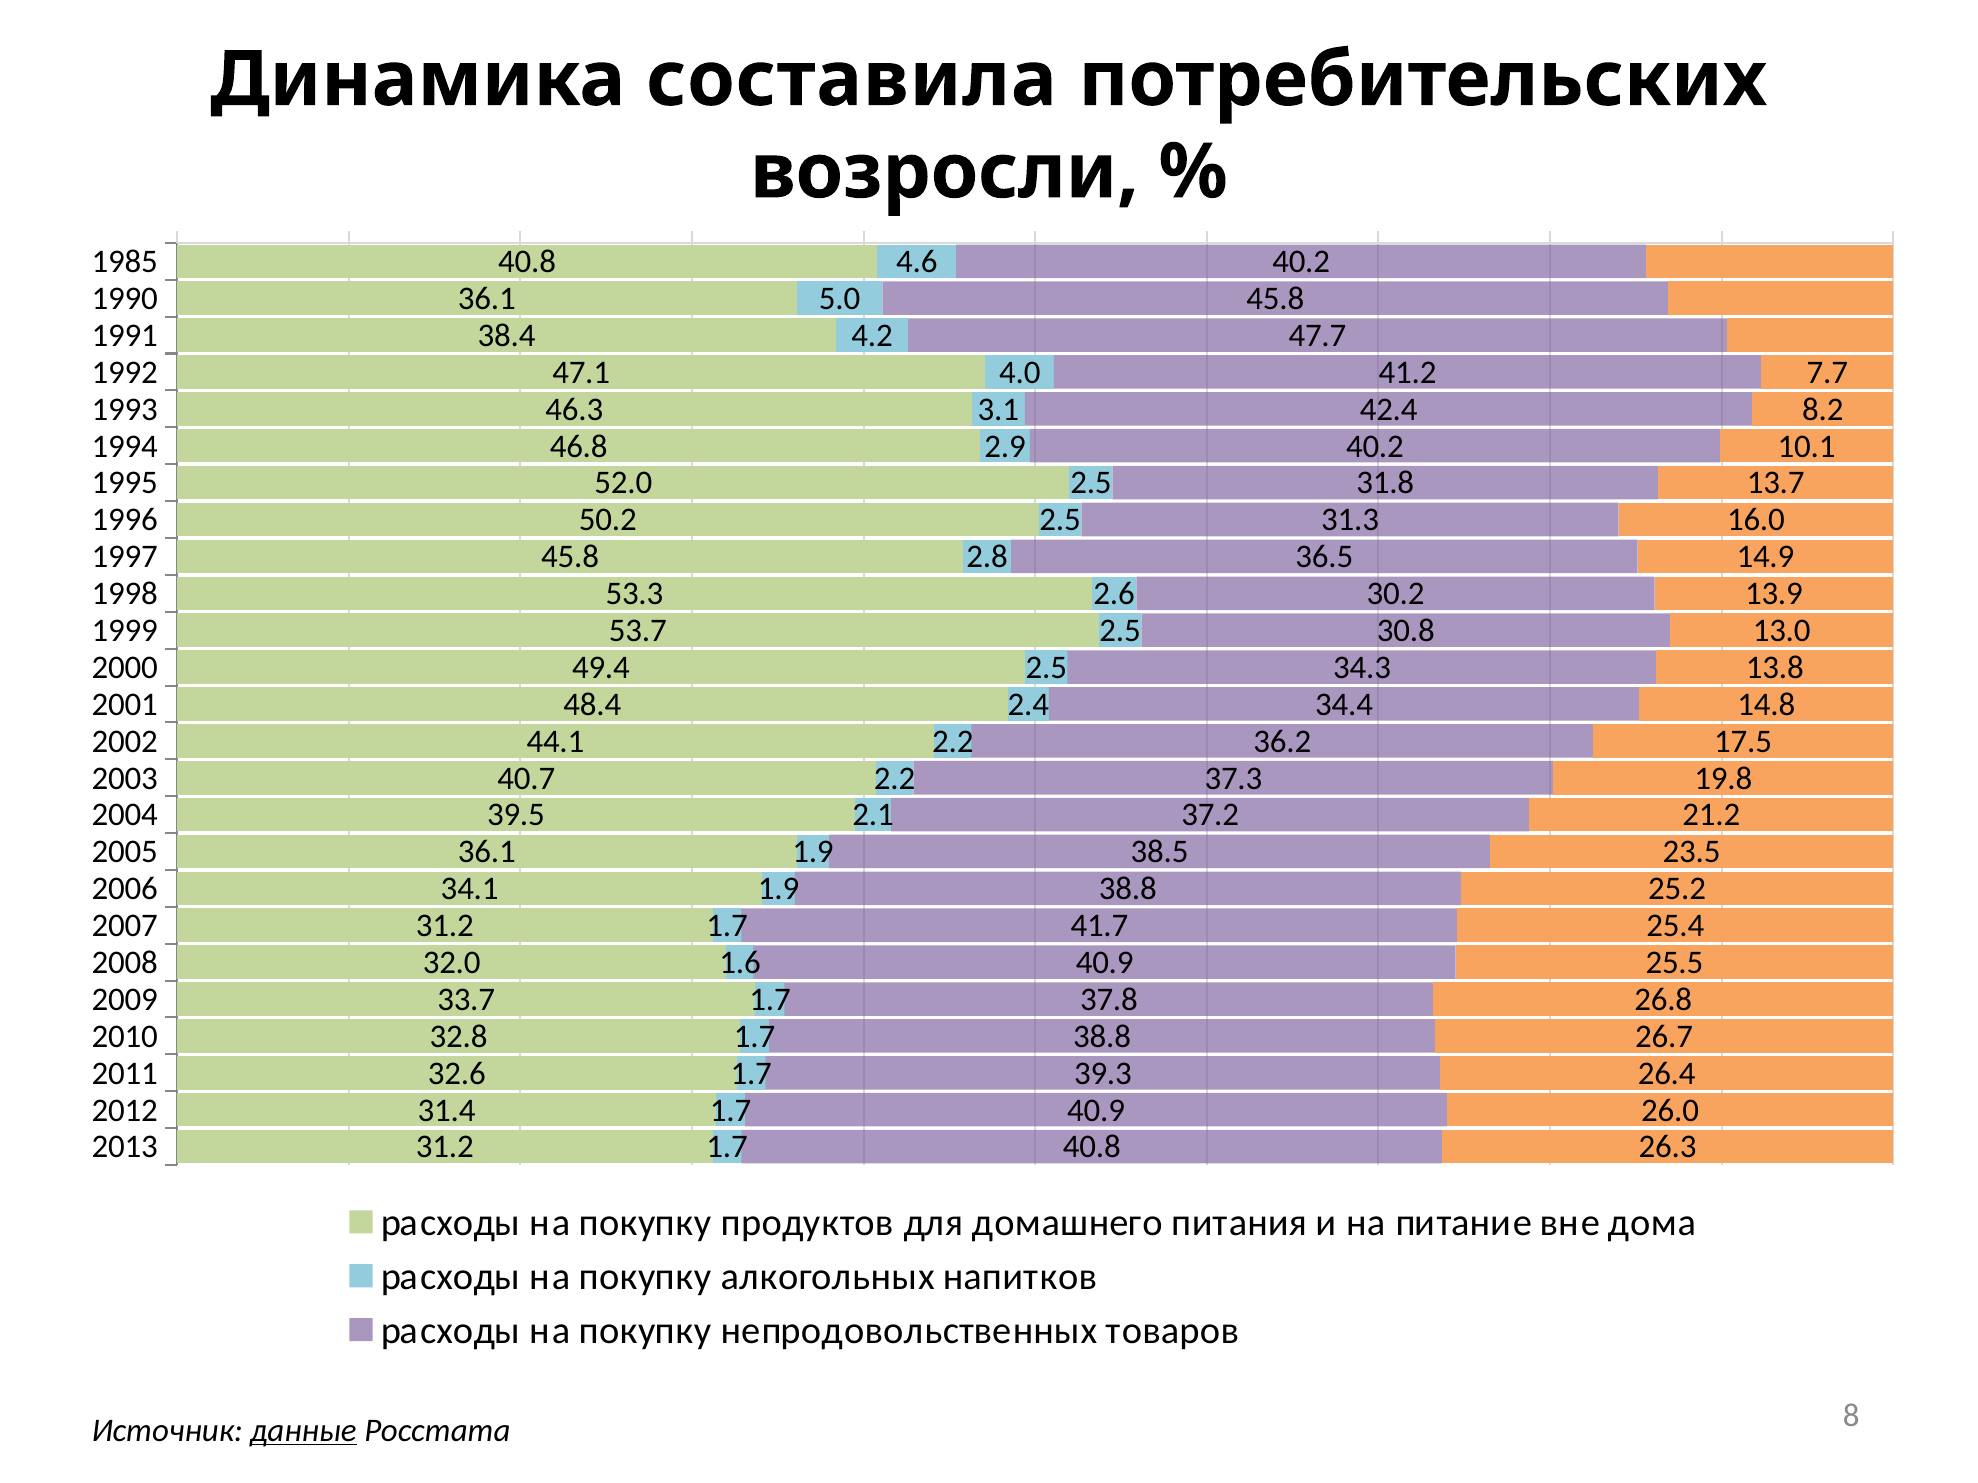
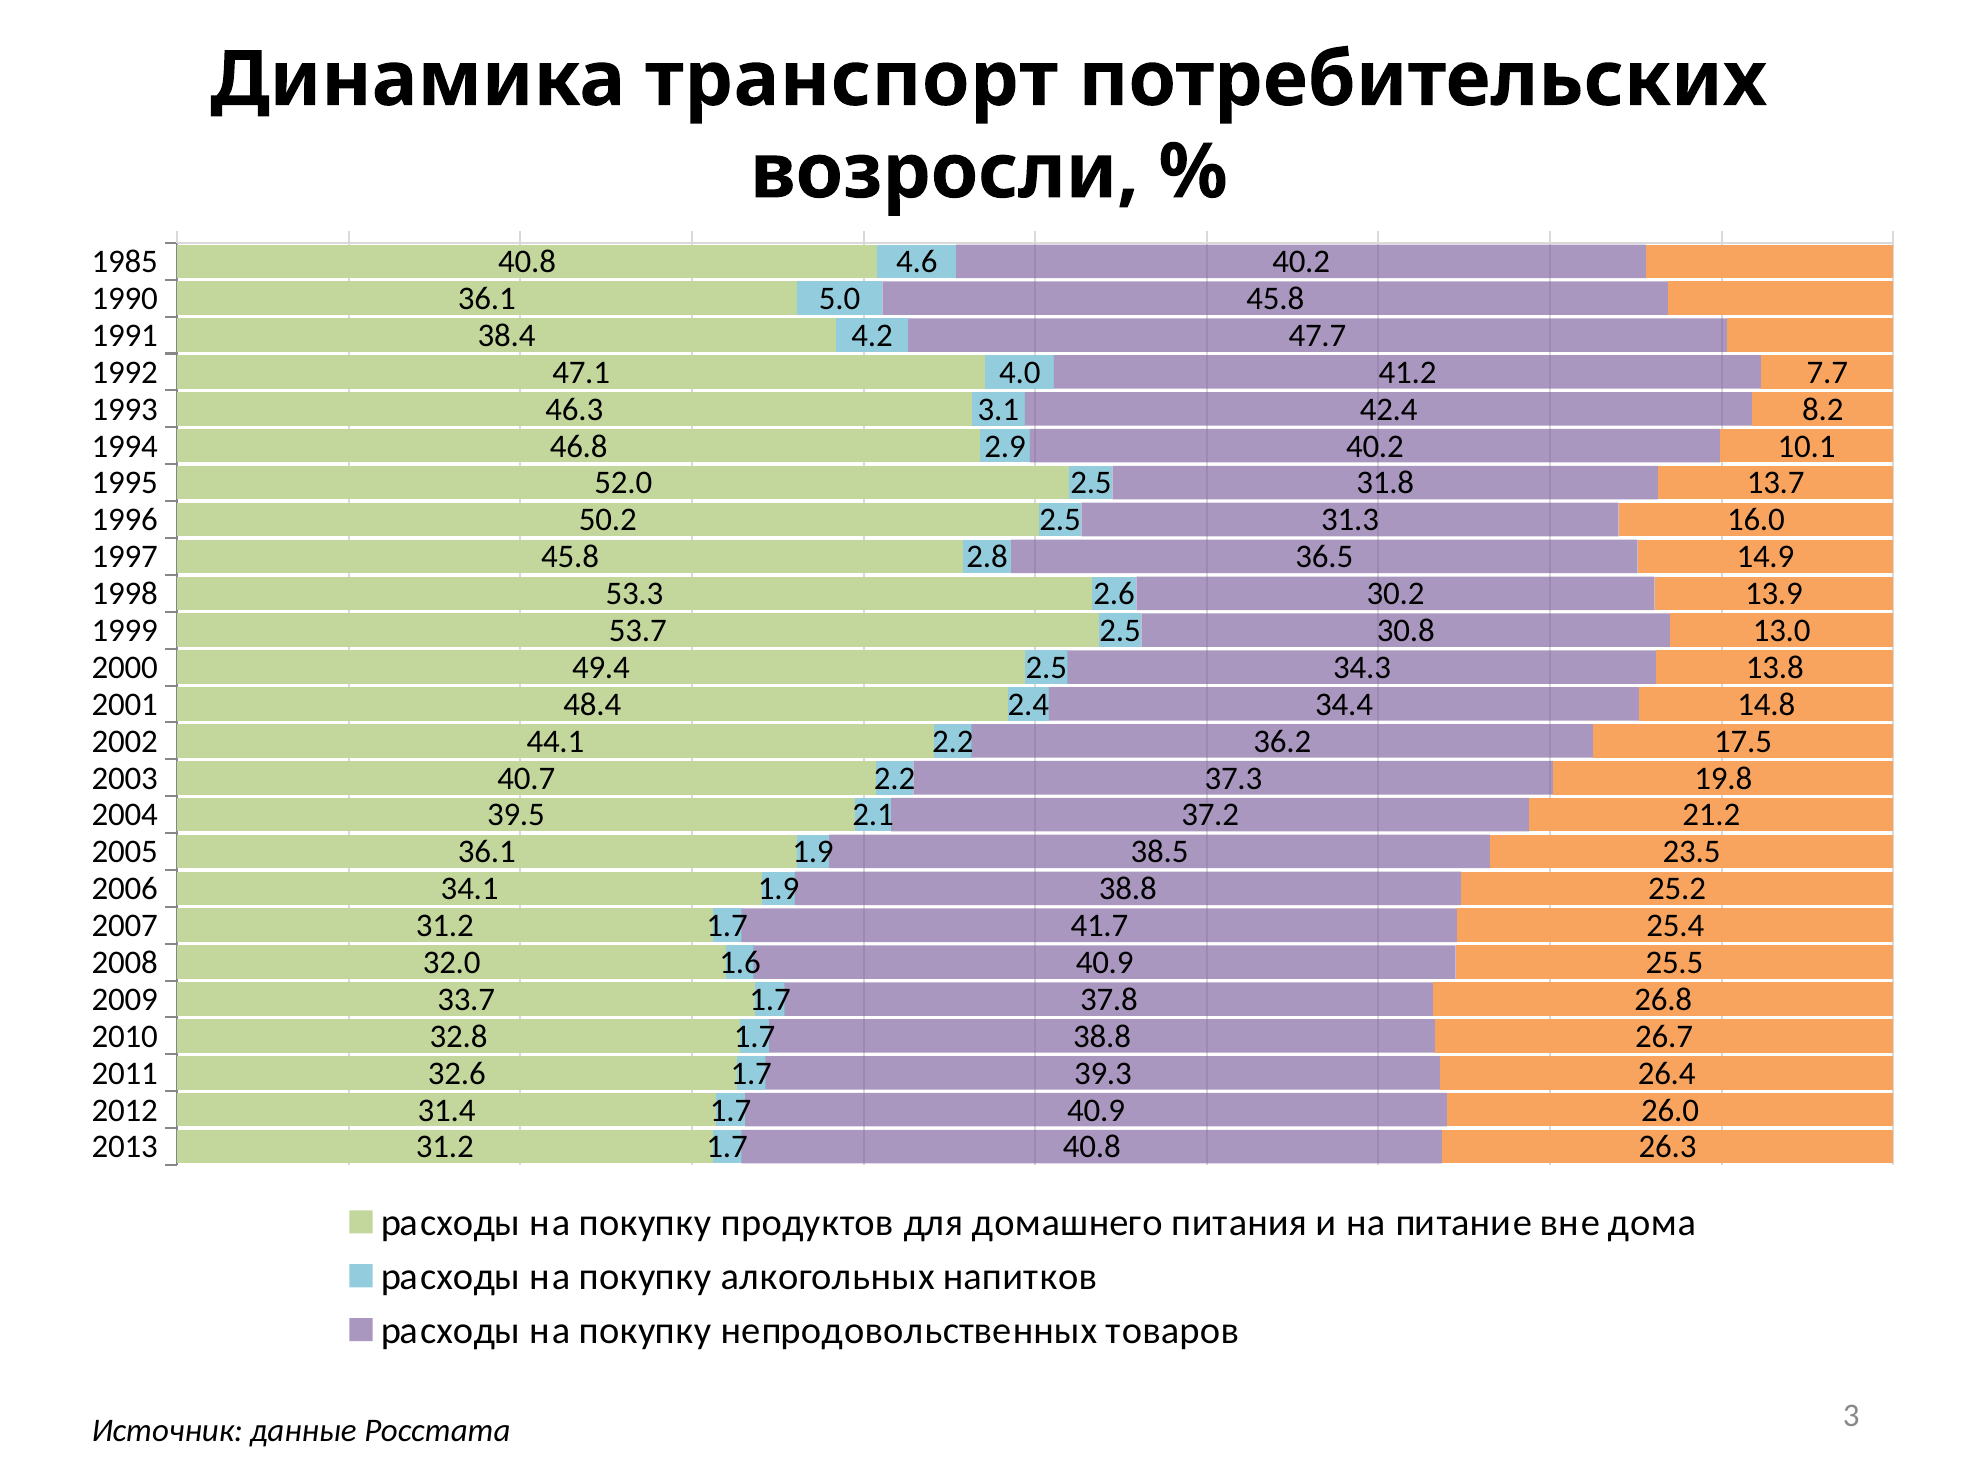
составила: составила -> транспорт (852, 80)
данные underline: present -> none (303, 1431)
8: 8 -> 3 (1851, 1416)
